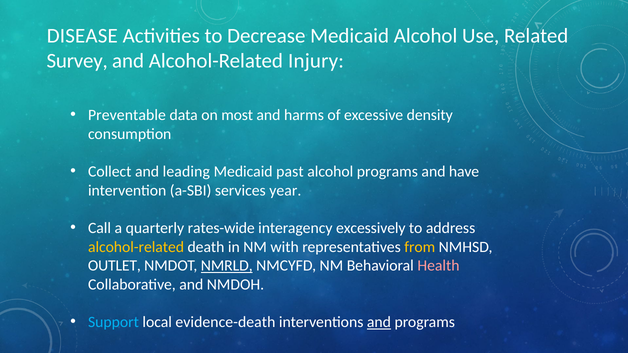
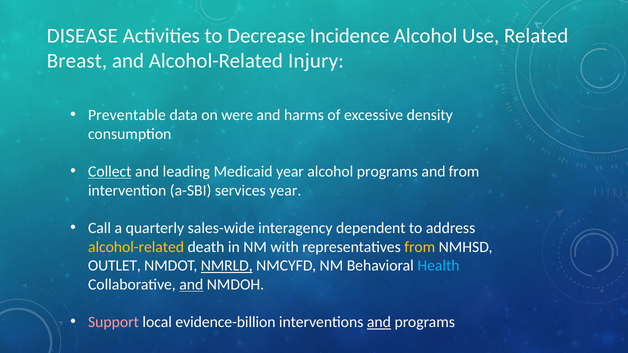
Decrease Medicaid: Medicaid -> Incidence (350, 36)
Survey: Survey -> Breast (77, 61)
most: most -> were (237, 115)
Collect underline: none -> present (110, 172)
Medicaid past: past -> year (290, 172)
and have: have -> from (464, 172)
rates-wide: rates-wide -> sales-wide (221, 228)
excessively: excessively -> dependent (371, 228)
Health colour: pink -> light blue (438, 266)
and underline: none -> present (191, 285)
Support colour: light blue -> pink (113, 322)
evidence-death: evidence-death -> evidence-billion (225, 322)
